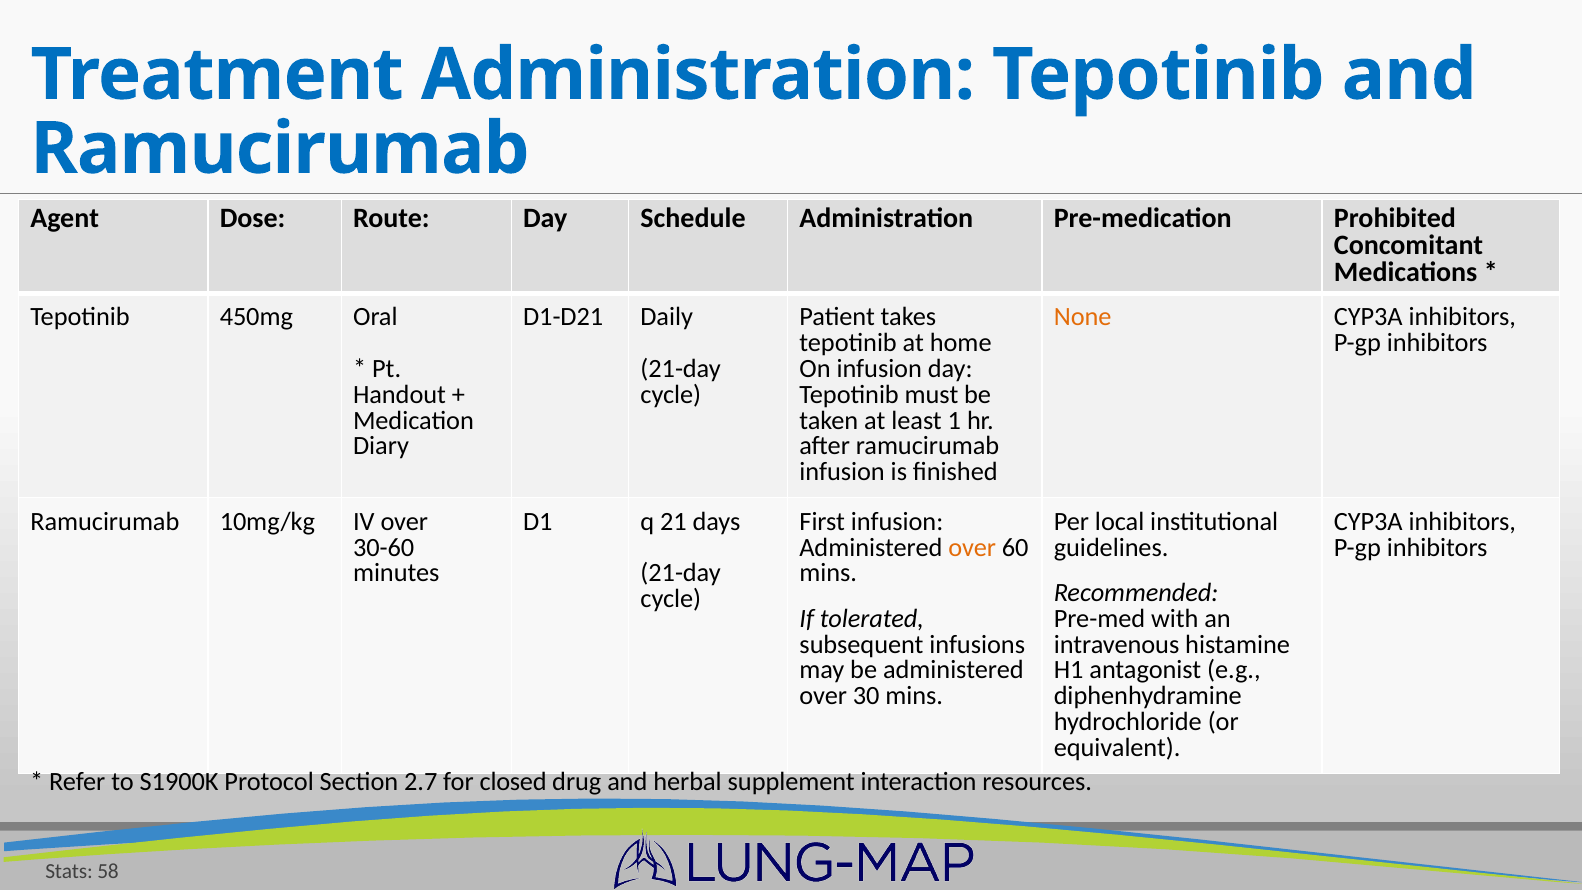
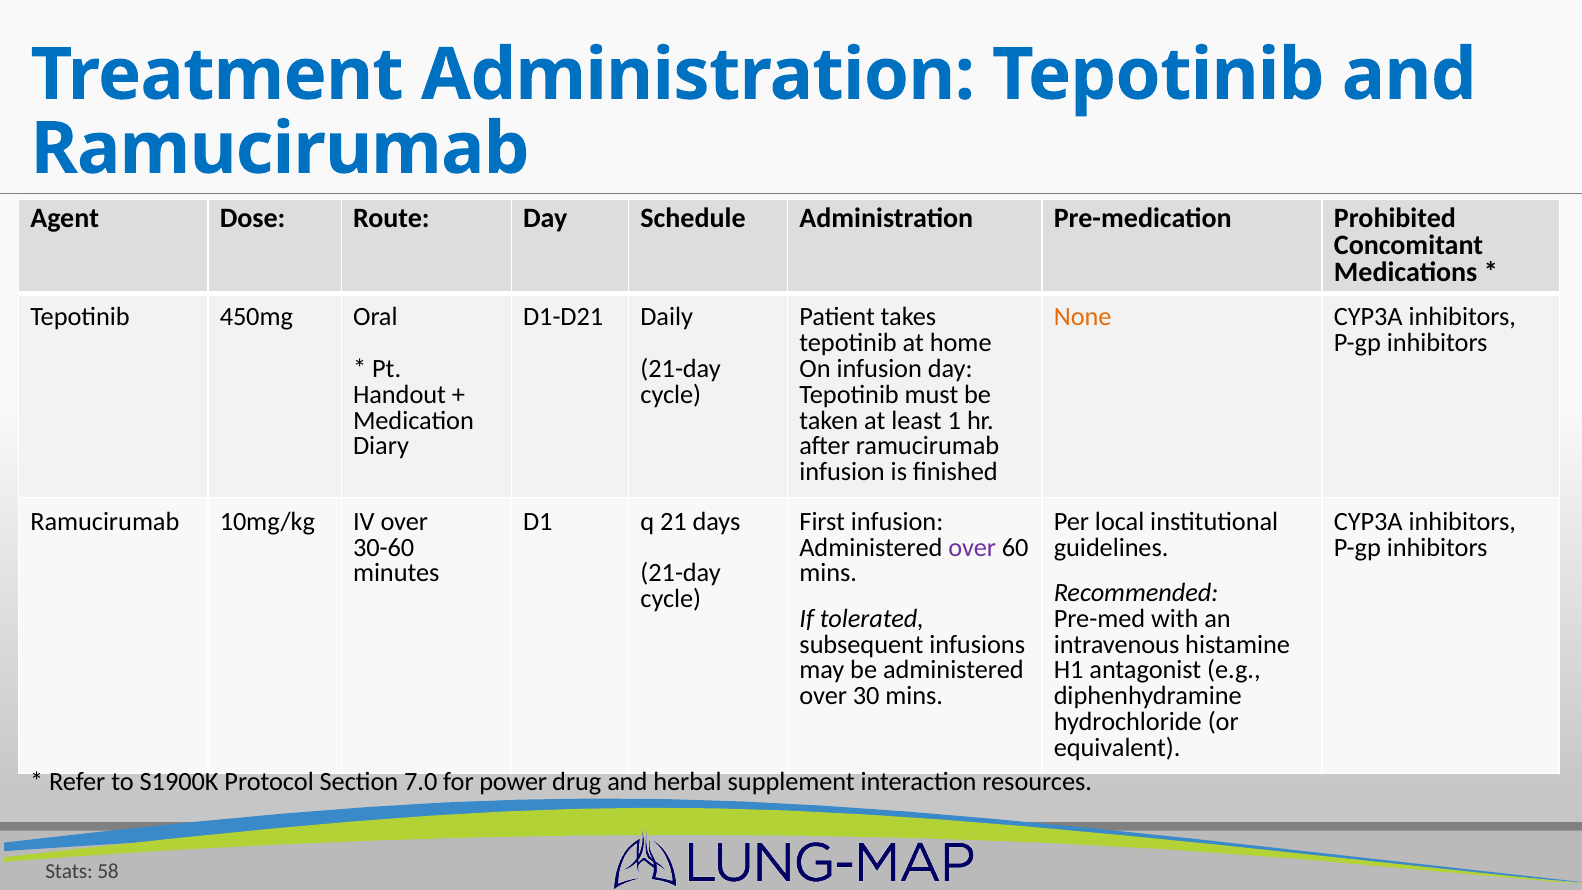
over colour: orange -> purple (972, 547)
2.7: 2.7 -> 7.0 (421, 781)
closed: closed -> power (513, 781)
